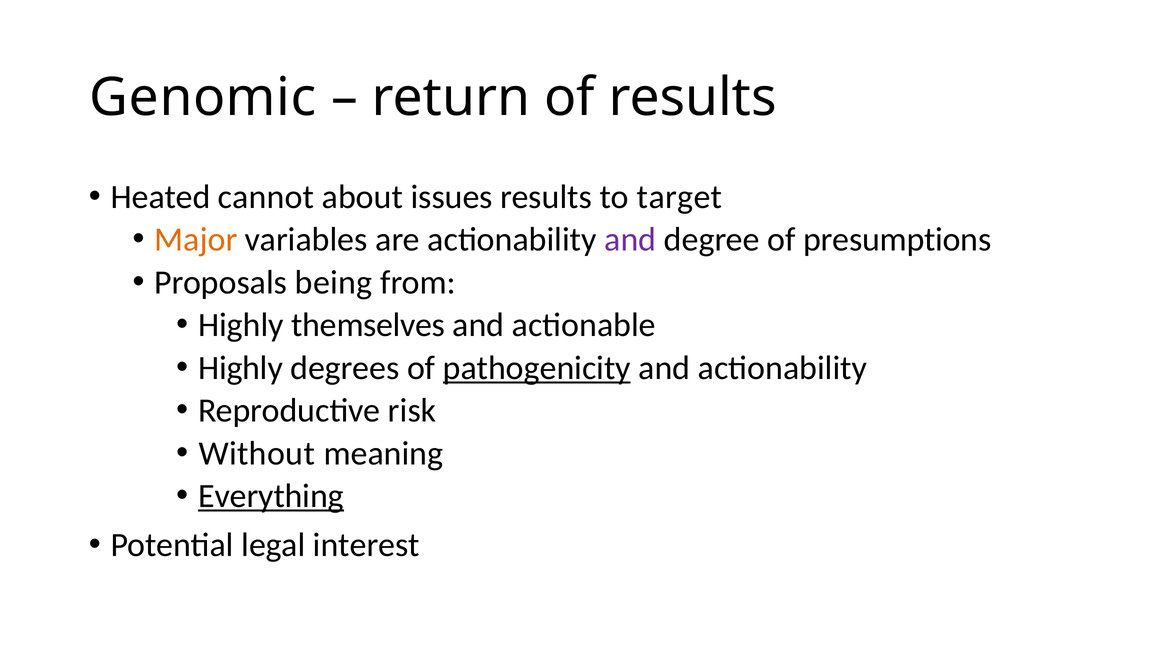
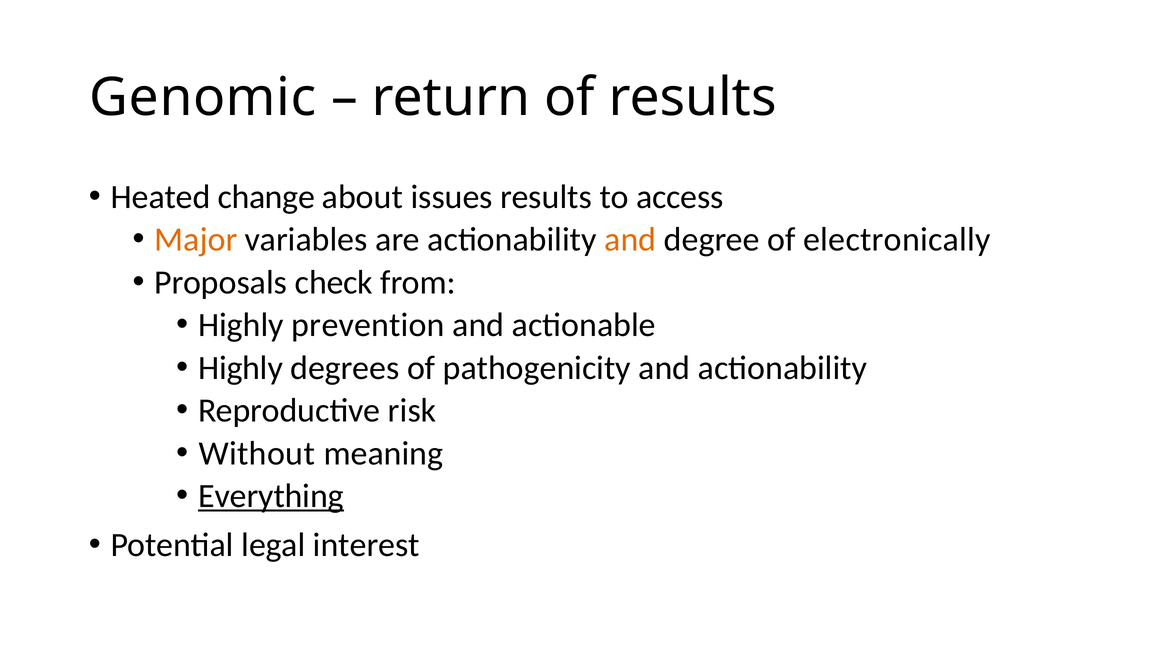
cannot: cannot -> change (266, 197)
target: target -> access (680, 197)
and colour: purple -> orange (630, 240)
presumptions: presumptions -> electronically (897, 240)
being: being -> check (334, 282)
themselves: themselves -> prevention (368, 325)
pathogenicity underline: present -> none (537, 368)
